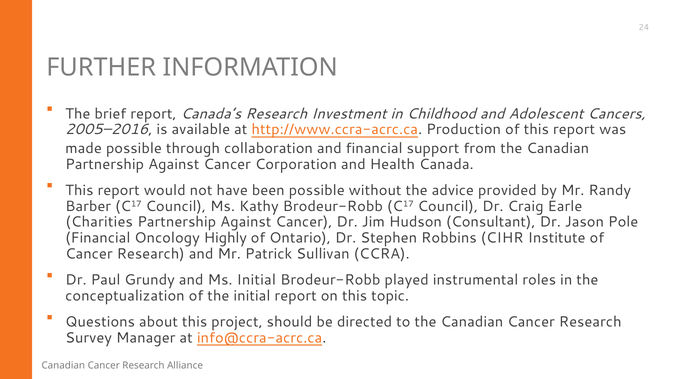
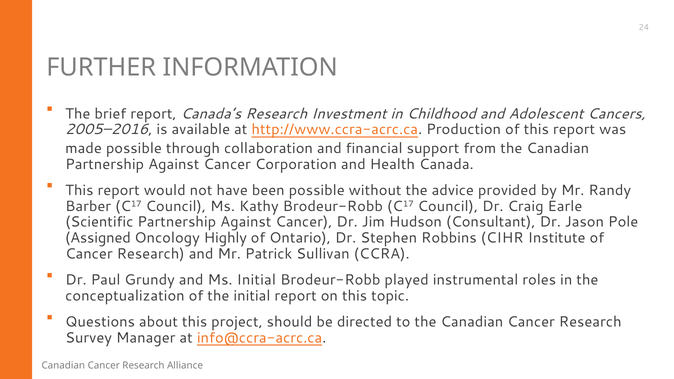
Charities: Charities -> Scientific (99, 222)
Financial: Financial -> Assigned (98, 238)
